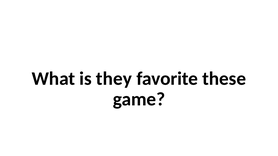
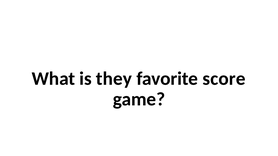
these: these -> score (224, 79)
